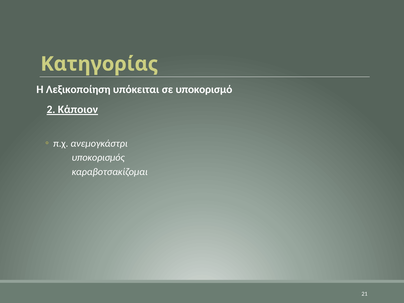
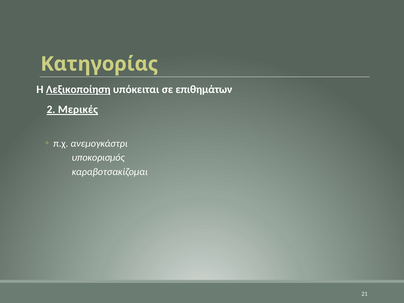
Λεξικοποίηση underline: none -> present (78, 90)
υποκορισμό: υποκορισμό -> επιθημάτων (204, 90)
Κάποιον: Κάποιον -> Μερικές (78, 110)
